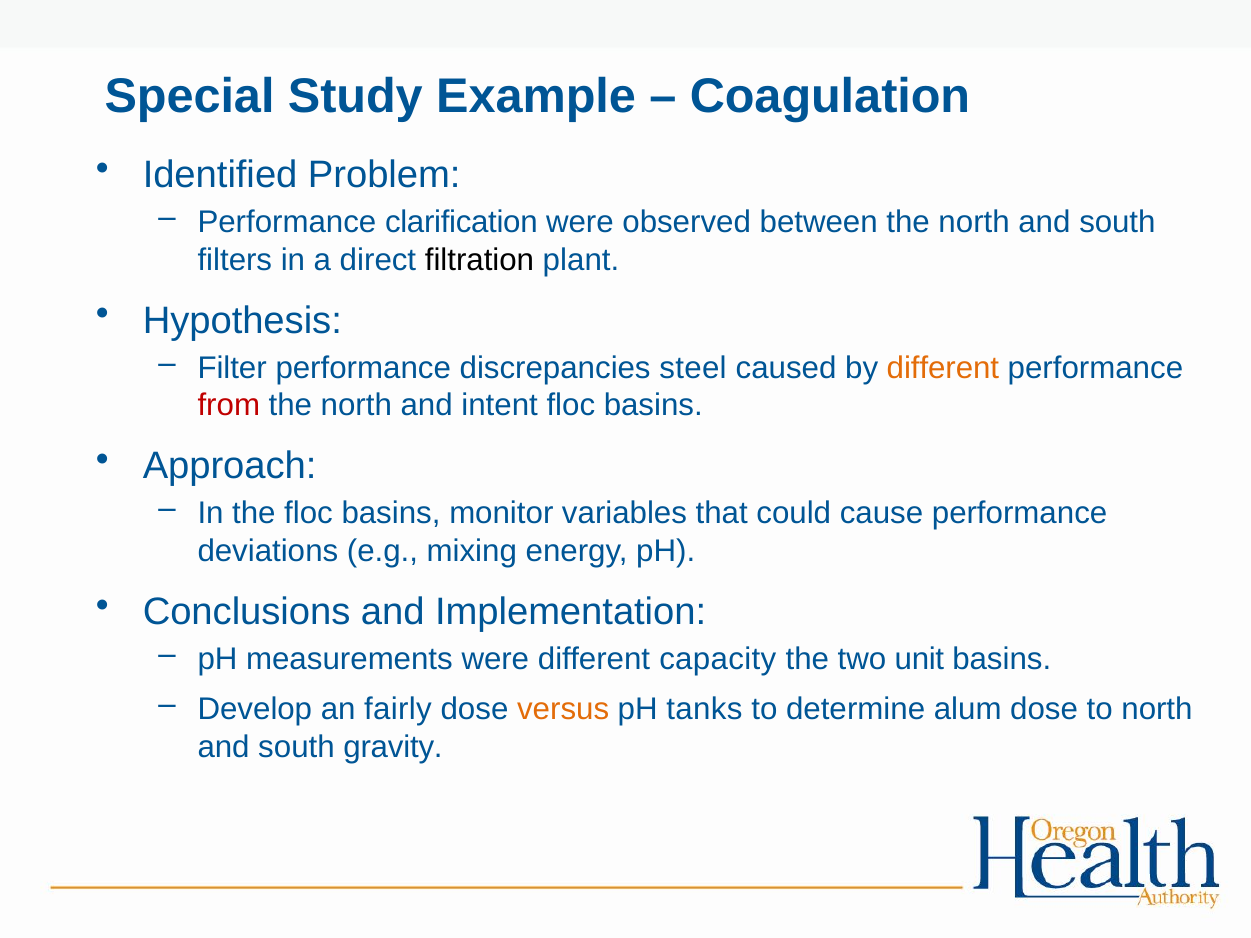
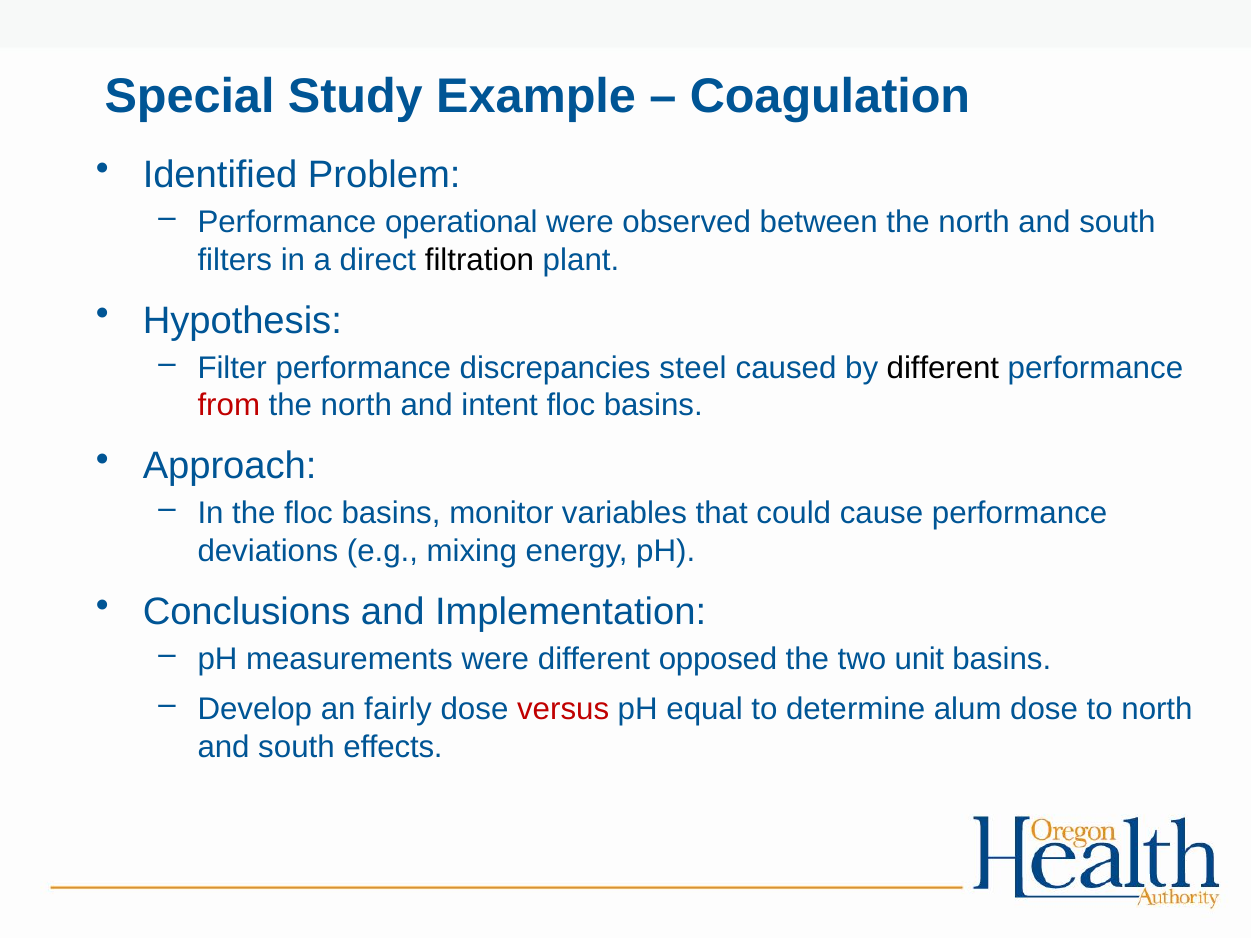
clarification: clarification -> operational (461, 222)
different colour: orange -> black (943, 368)
capacity: capacity -> opposed (718, 660)
versus colour: orange -> red (563, 710)
tanks: tanks -> equal (705, 710)
gravity: gravity -> effects (393, 747)
